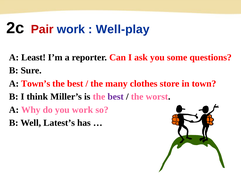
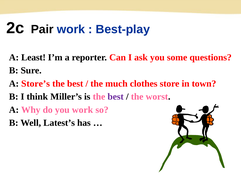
Pair colour: red -> black (42, 30)
Well-play: Well-play -> Best-play (123, 30)
Town’s: Town’s -> Store’s (36, 84)
many: many -> much (116, 84)
